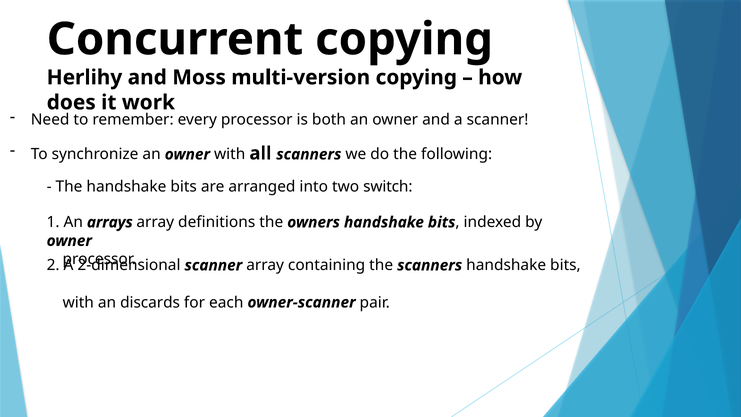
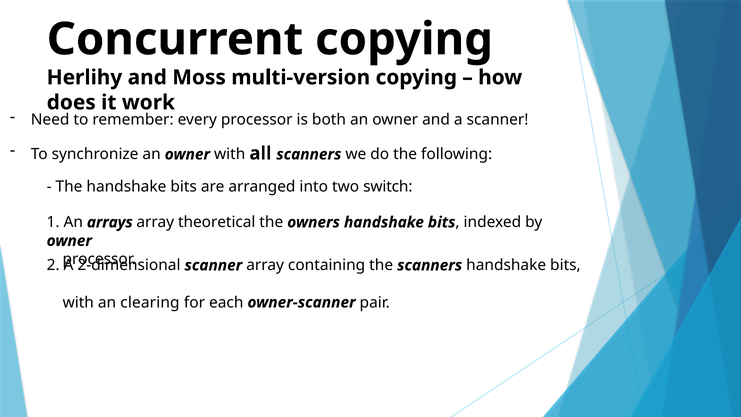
definitions: definitions -> theoretical (217, 222)
discards: discards -> clearing (150, 302)
